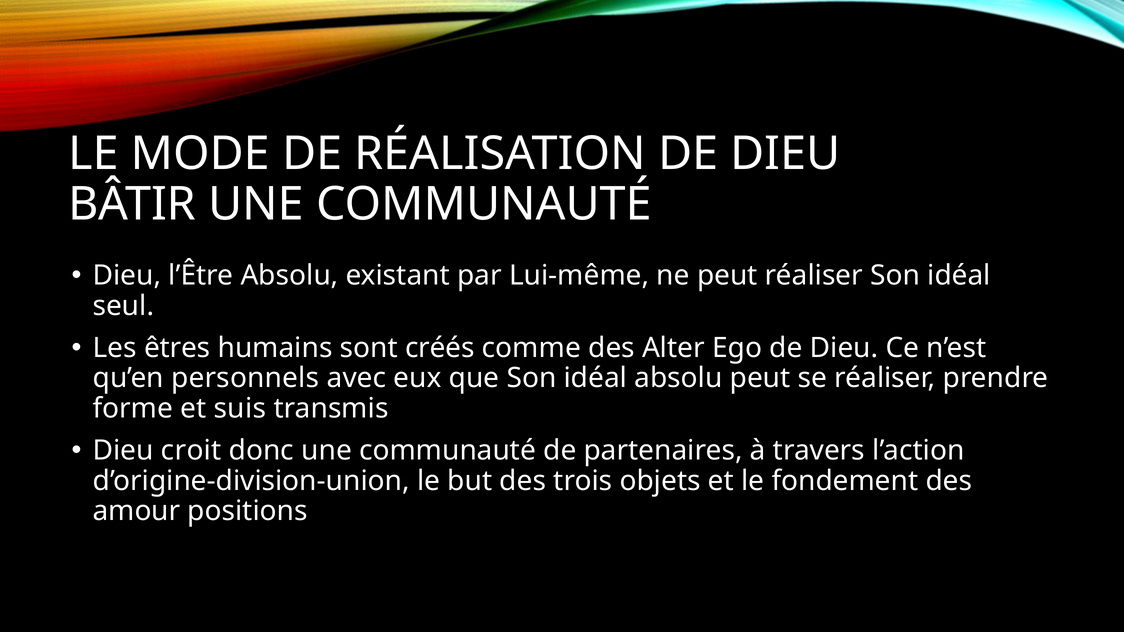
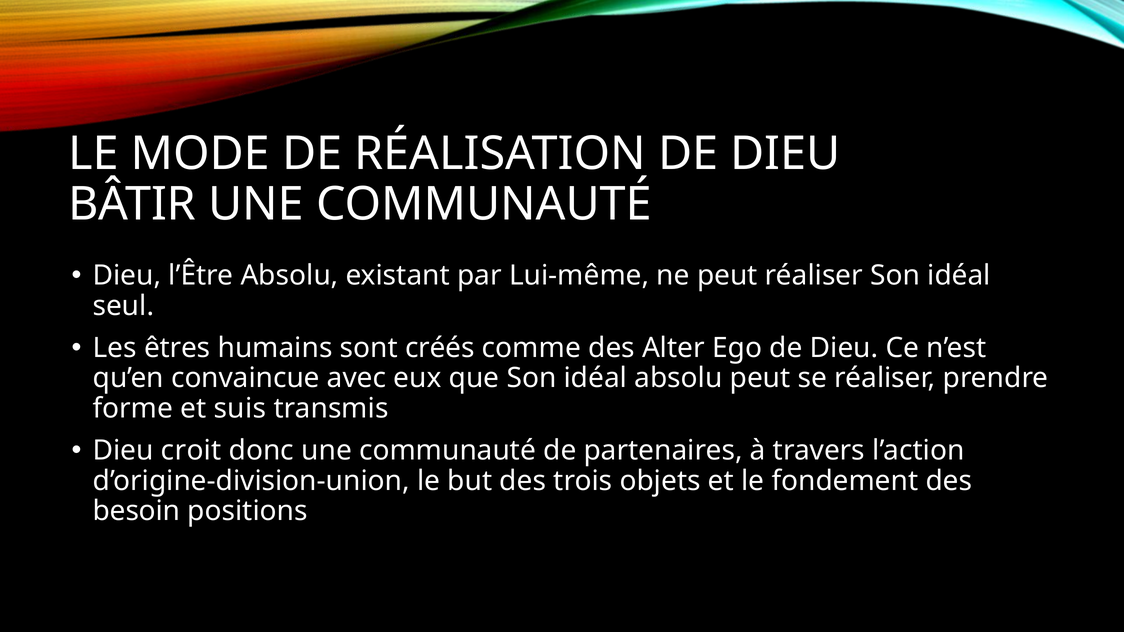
personnels: personnels -> convaincue (245, 378)
amour: amour -> besoin (136, 511)
